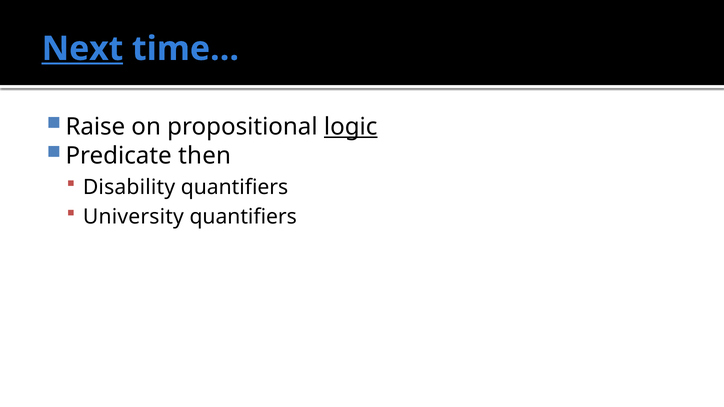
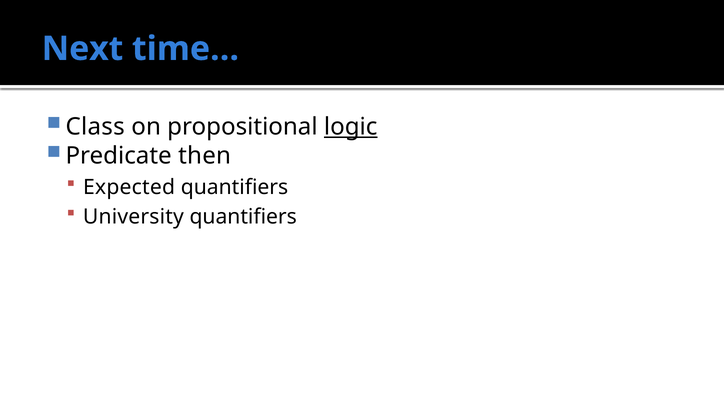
Next underline: present -> none (82, 49)
Raise: Raise -> Class (95, 127)
Disability: Disability -> Expected (129, 187)
